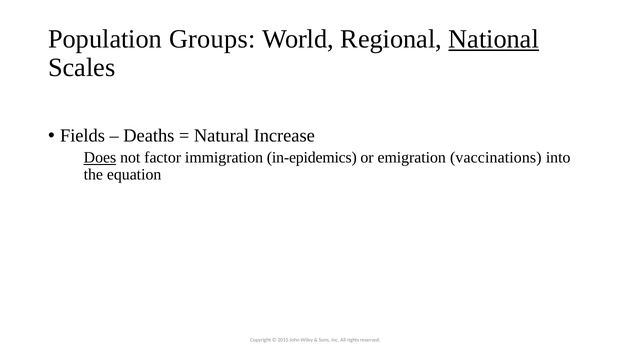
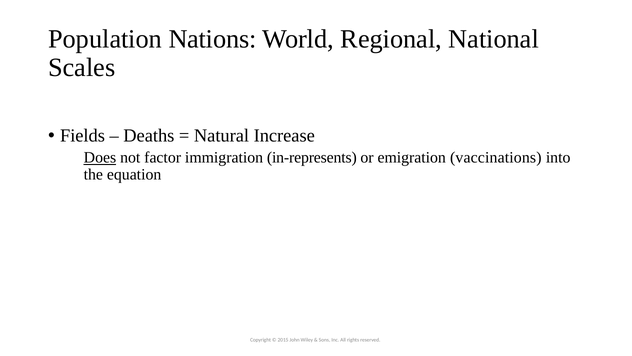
Groups: Groups -> Nations (212, 39)
National underline: present -> none (494, 39)
in-epidemics: in-epidemics -> in-represents (312, 157)
